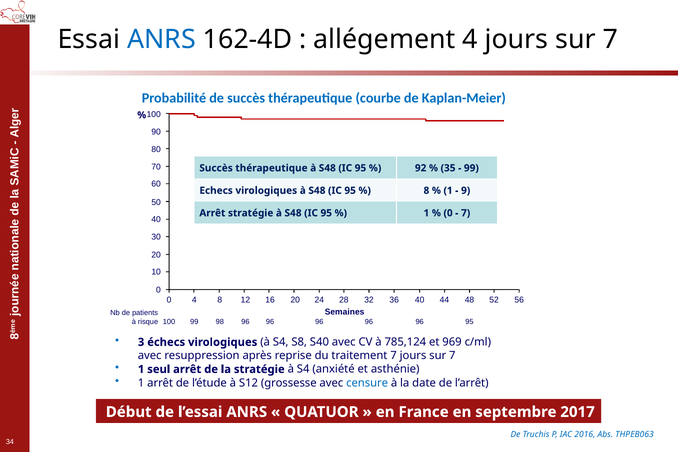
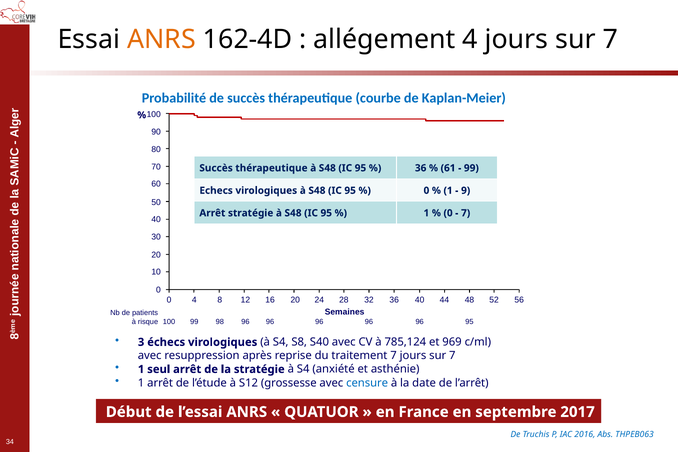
ANRS colour: blue -> orange (161, 39)
92: 92 -> 36 (421, 168)
35: 35 -> 61 (448, 168)
8: 8 -> 0 (426, 191)
